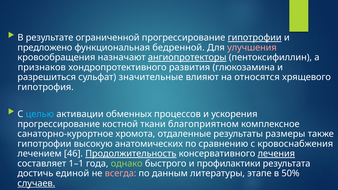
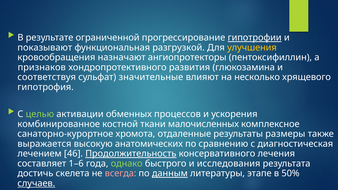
предложено: предложено -> показывают (45, 48)
бедренной: бедренной -> разгрузкой (179, 48)
улучшения colour: pink -> yellow (252, 48)
ангиопротекторы underline: present -> none (187, 57)
разрешиться: разрешиться -> соответствуя (47, 77)
относятся: относятся -> несколько (257, 77)
целью colour: light blue -> light green (40, 114)
прогрессирование: прогрессирование -> комбинированное (59, 124)
благоприятном: благоприятном -> малочисленных (203, 124)
гипотрофии: гипотрофии -> выражается (44, 144)
кровоснабжения: кровоснабжения -> диагностическая (295, 144)
лечения underline: present -> none (276, 154)
1–1: 1–1 -> 1–6 (76, 164)
профилактики: профилактики -> исследования (229, 164)
единой: единой -> скелета (73, 174)
данным underline: none -> present (170, 174)
